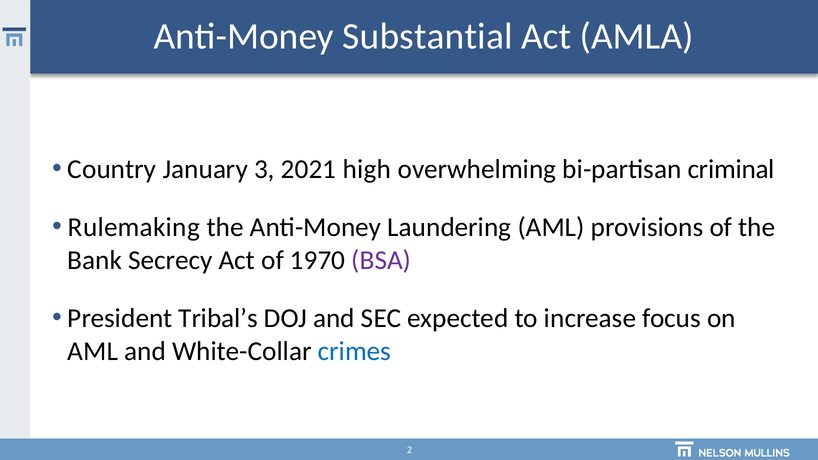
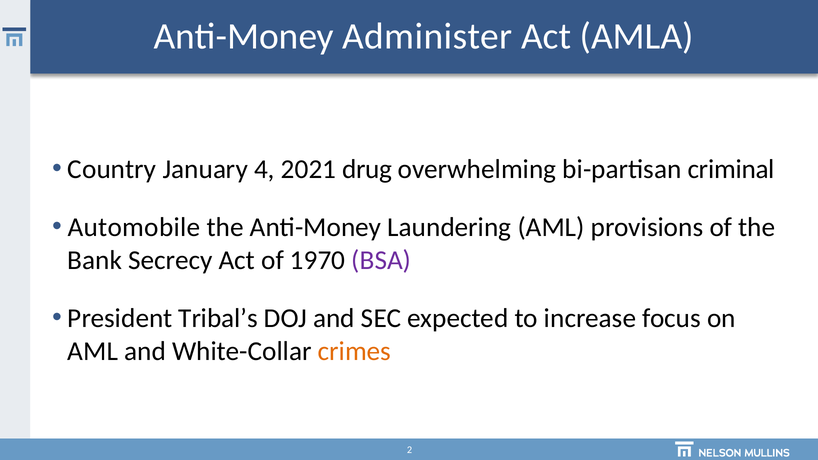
Substantial: Substantial -> Administer (427, 37)
3: 3 -> 4 (264, 169)
high: high -> drug (367, 169)
Rulemaking: Rulemaking -> Automobile (134, 227)
crimes colour: blue -> orange (354, 351)
